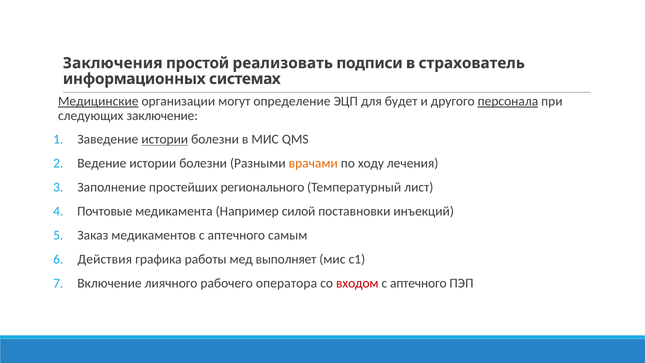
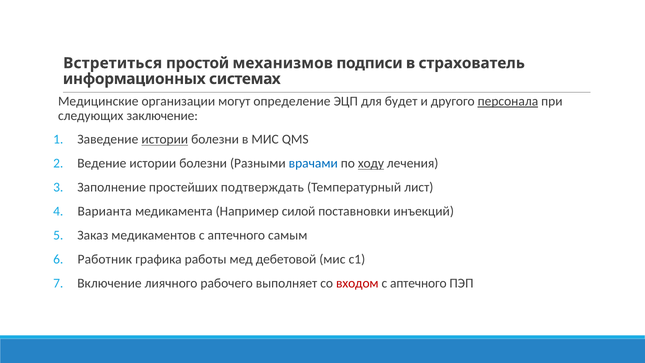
Заключения: Заключения -> Встретиться (113, 63)
реализовать: реализовать -> механизмов (283, 63)
Медицинские underline: present -> none (98, 101)
врачами colour: orange -> blue (313, 163)
ходу underline: none -> present (371, 163)
регионального: регионального -> подтверждать (262, 187)
Почтовые: Почтовые -> Варианта (105, 211)
Действия: Действия -> Работник (105, 259)
выполняет: выполняет -> дебетовой (286, 259)
оператора: оператора -> выполняет (287, 283)
